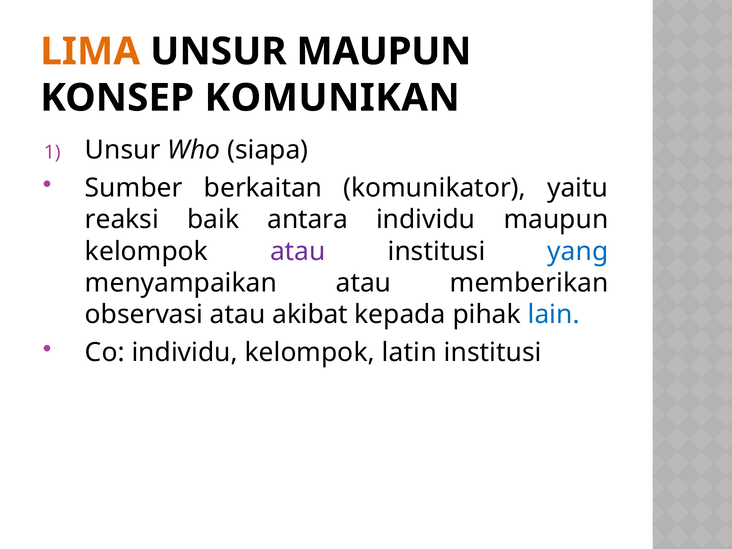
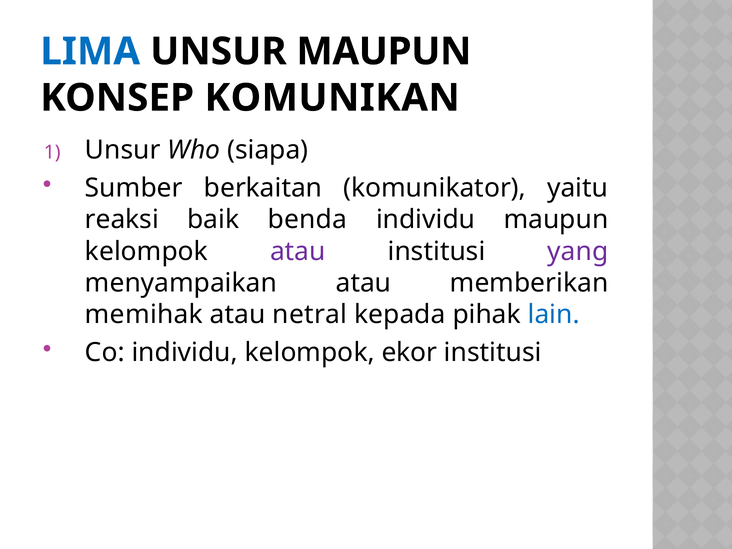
LIMA colour: orange -> blue (90, 52)
antara: antara -> benda (307, 220)
yang colour: blue -> purple (578, 251)
observasi: observasi -> memihak (144, 315)
akibat: akibat -> netral (310, 315)
latin: latin -> ekor (409, 353)
